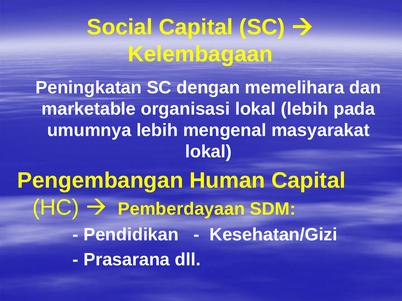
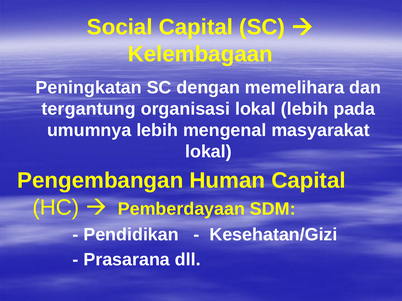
marketable: marketable -> tergantung (89, 109)
